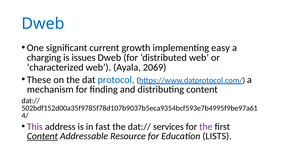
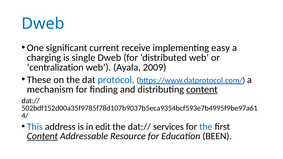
growth: growth -> receive (136, 48)
issues: issues -> single (84, 58)
characterized: characterized -> centralization (55, 67)
2069: 2069 -> 2009 (155, 67)
content underline: none -> present (202, 90)
This colour: purple -> blue (35, 127)
fast: fast -> edit (103, 127)
the colour: purple -> blue (206, 127)
LISTS: LISTS -> BEEN (217, 136)
